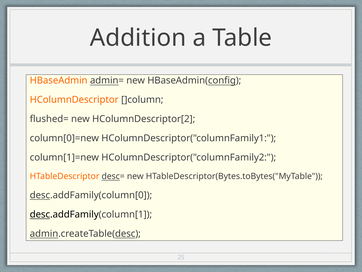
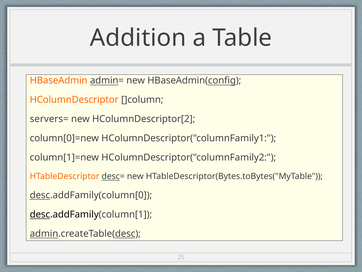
flushed=: flushed= -> servers= (49, 119)
